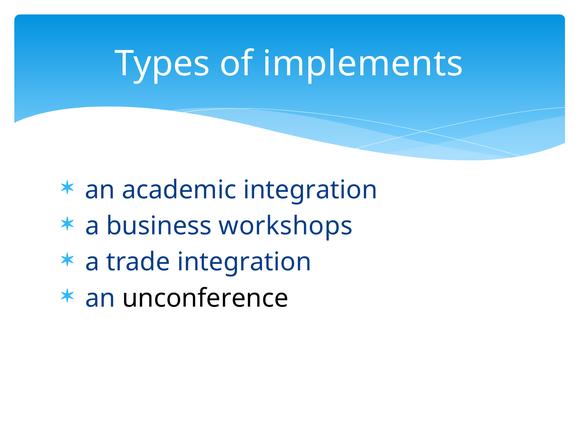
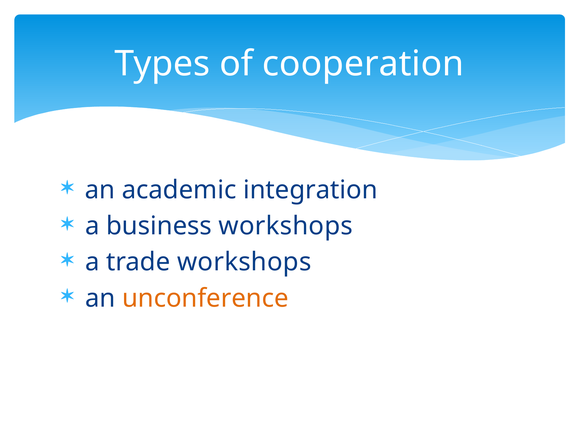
implements: implements -> cooperation (363, 64)
trade integration: integration -> workshops (244, 262)
unconference colour: black -> orange (205, 298)
